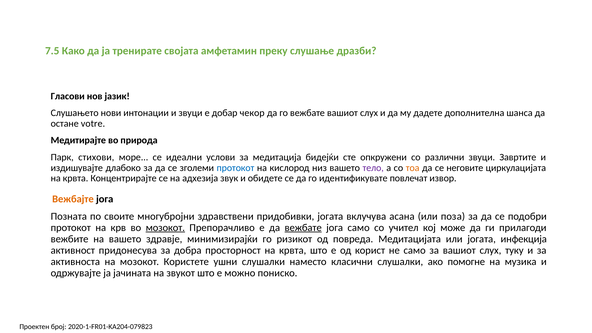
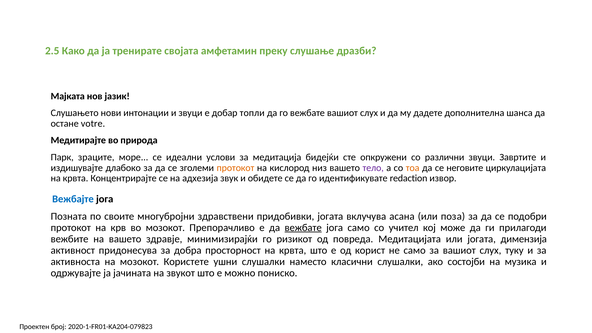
7.5: 7.5 -> 2.5 (52, 51)
Гласови: Гласови -> Мајката (68, 96)
чекор: чекор -> топли (252, 113)
стихови: стихови -> зраците (96, 157)
протокот colour: blue -> orange (236, 168)
повлечат: повлечат -> redaction (409, 178)
Вежбајте colour: orange -> blue (73, 199)
мозокот underline: present -> none (165, 228)
инфекција: инфекција -> димензија (524, 239)
помогне: помогне -> состојби (466, 262)
